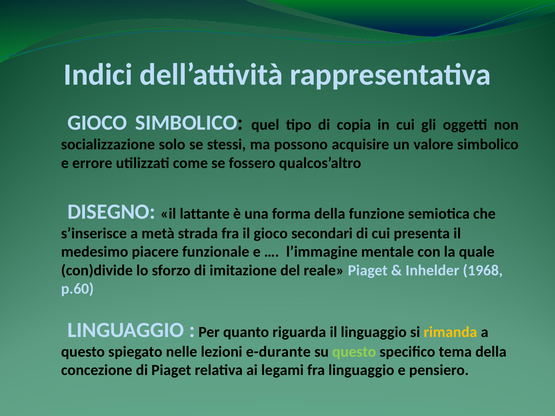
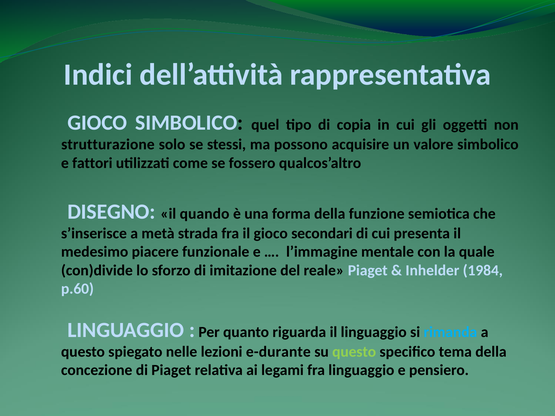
socializzazione: socializzazione -> strutturazione (108, 145)
errore: errore -> fattori (92, 163)
lattante: lattante -> quando (205, 214)
1968: 1968 -> 1984 (483, 271)
rimanda colour: yellow -> light blue (450, 332)
